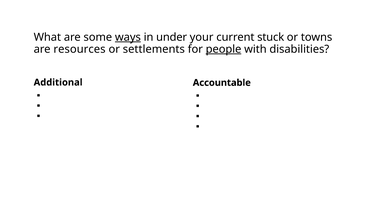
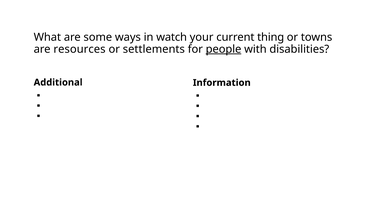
ways underline: present -> none (128, 37)
under: under -> watch (172, 37)
stuck: stuck -> thing (271, 37)
Accountable: Accountable -> Information (222, 83)
